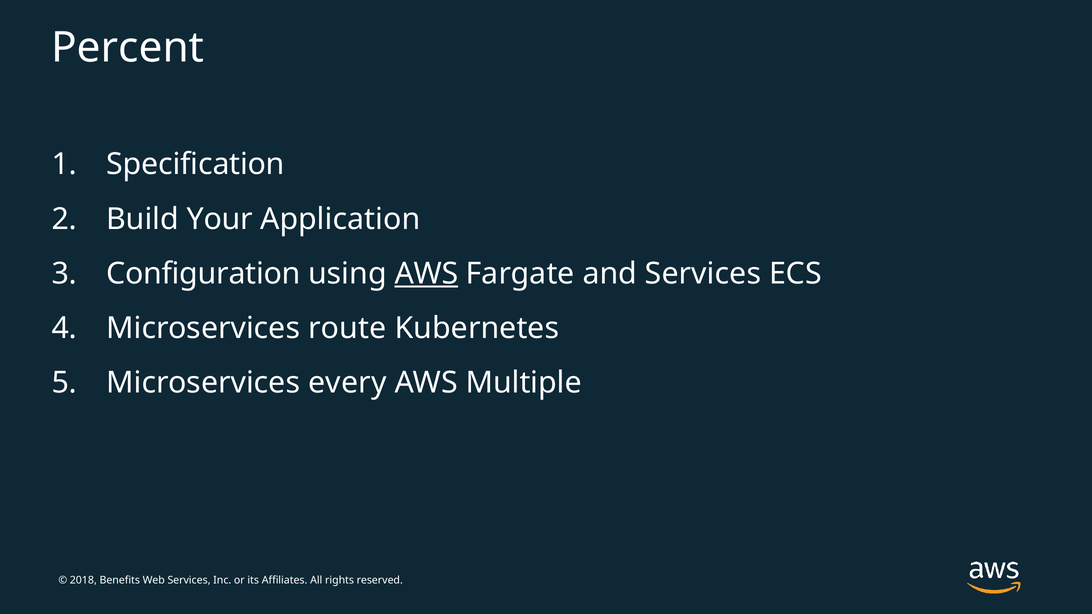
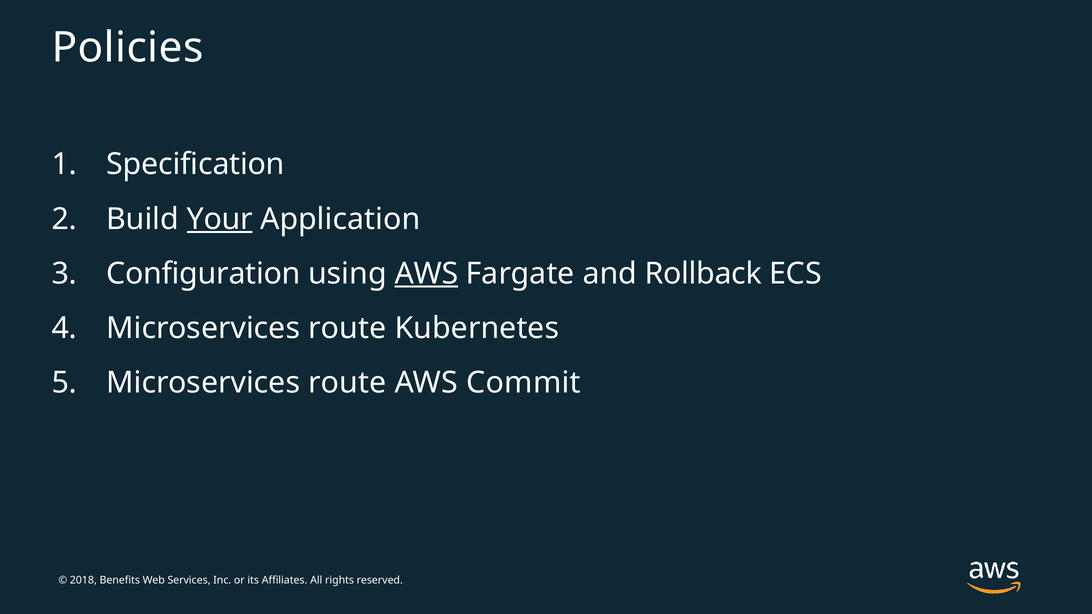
Percent: Percent -> Policies (127, 48)
Your underline: none -> present (220, 219)
and Services: Services -> Rollback (703, 274)
every: every -> route (347, 383)
Multiple: Multiple -> Commit (524, 383)
